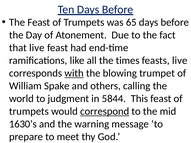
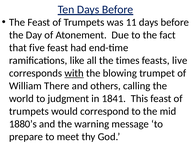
65: 65 -> 11 (131, 22)
that live: live -> five (37, 48)
Spake: Spake -> There (57, 86)
5844: 5844 -> 1841 (114, 99)
correspond underline: present -> none (105, 112)
1630’s: 1630’s -> 1880’s (23, 124)
